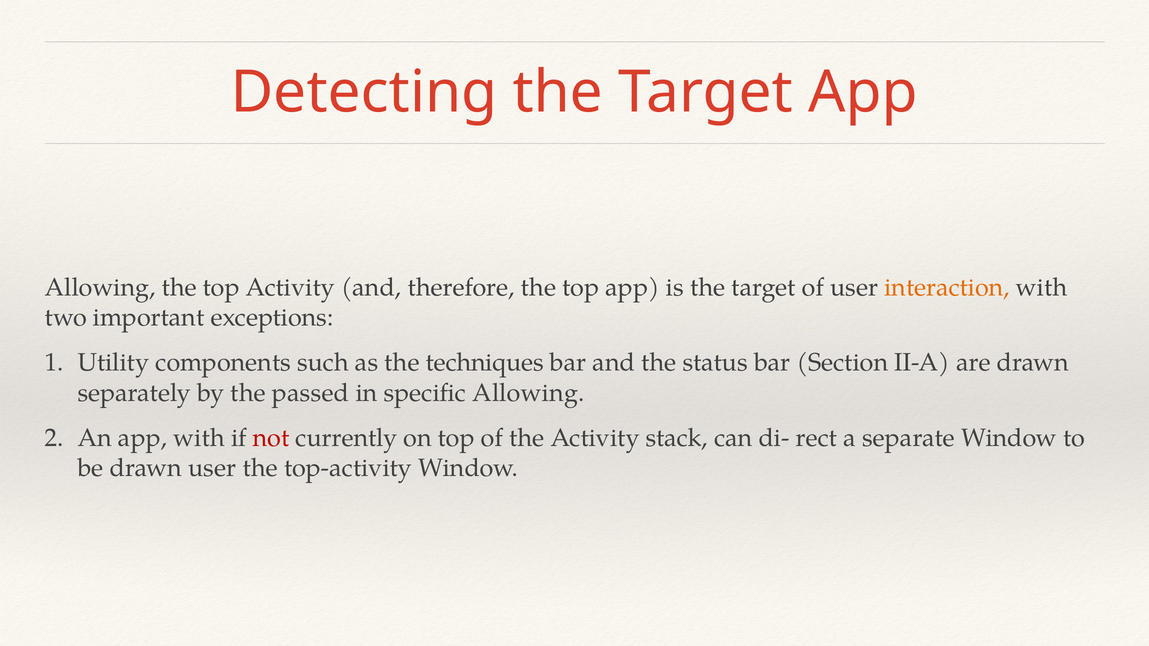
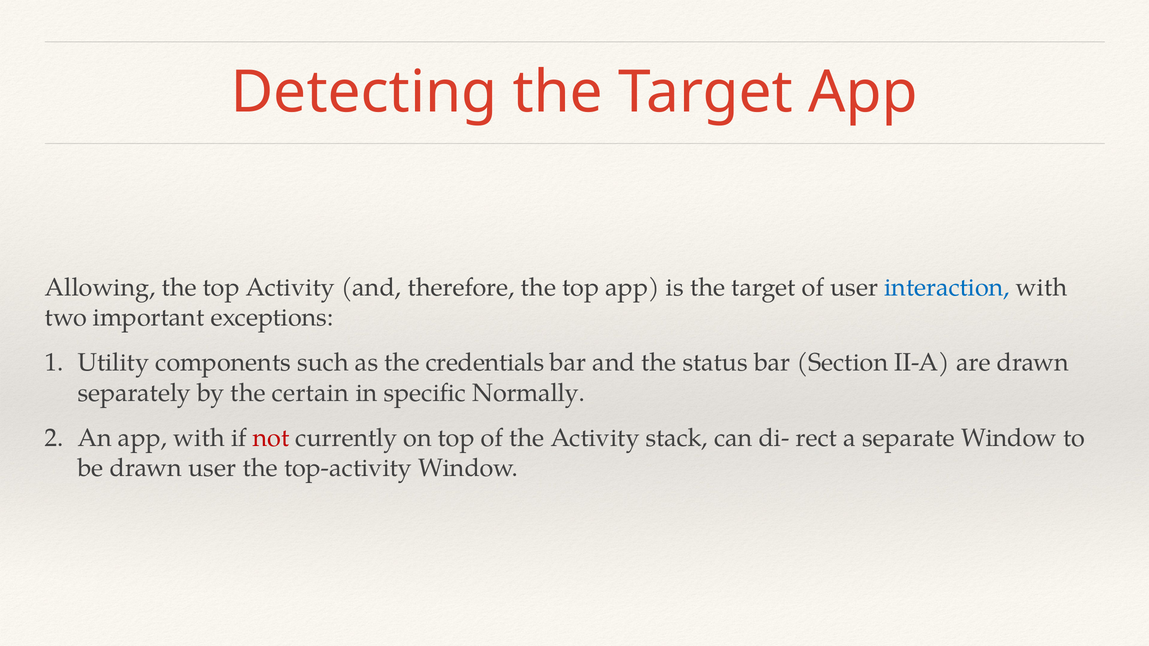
interaction colour: orange -> blue (947, 288)
techniques: techniques -> credentials (485, 363)
passed: passed -> certain (310, 393)
specific Allowing: Allowing -> Normally (529, 393)
